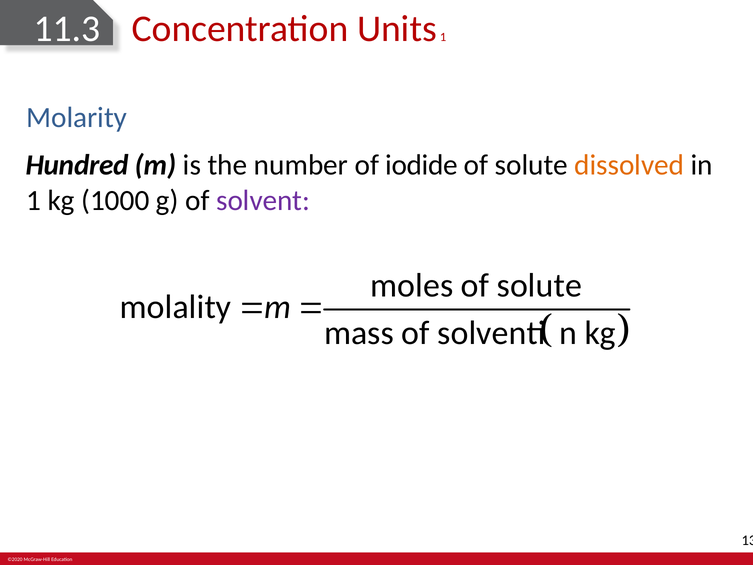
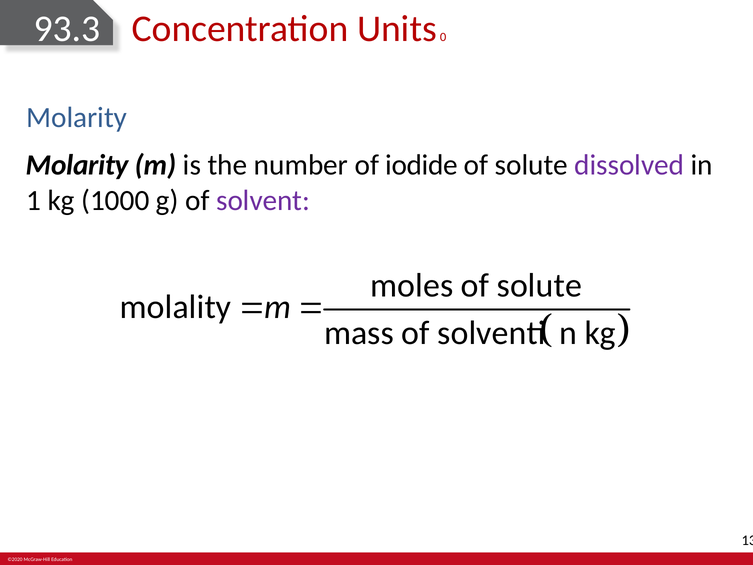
11.3: 11.3 -> 93.3 (67, 29)
Units 1: 1 -> 0 (443, 37)
Hundred: Hundred -> Molarity (77, 165)
dissolved colour: orange -> purple (629, 165)
